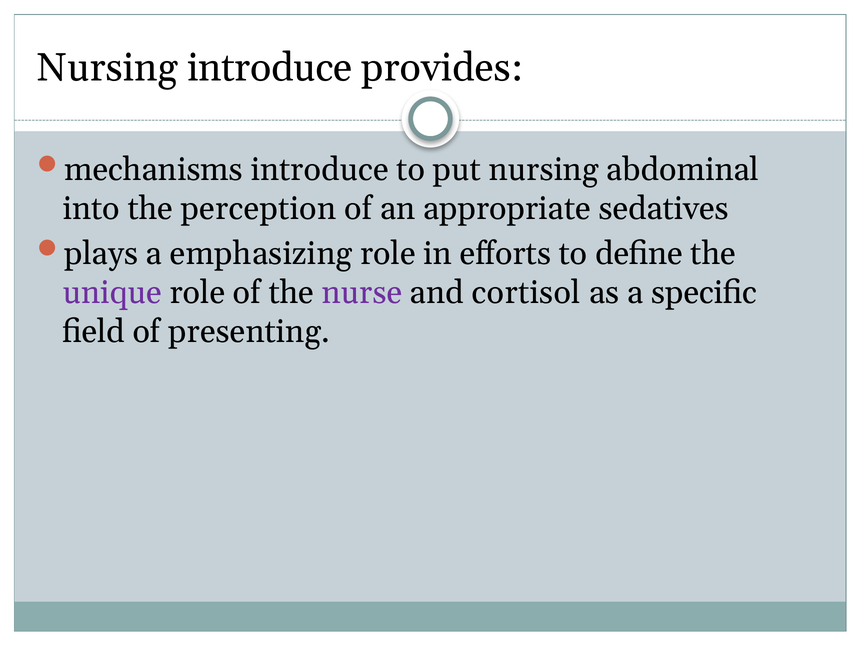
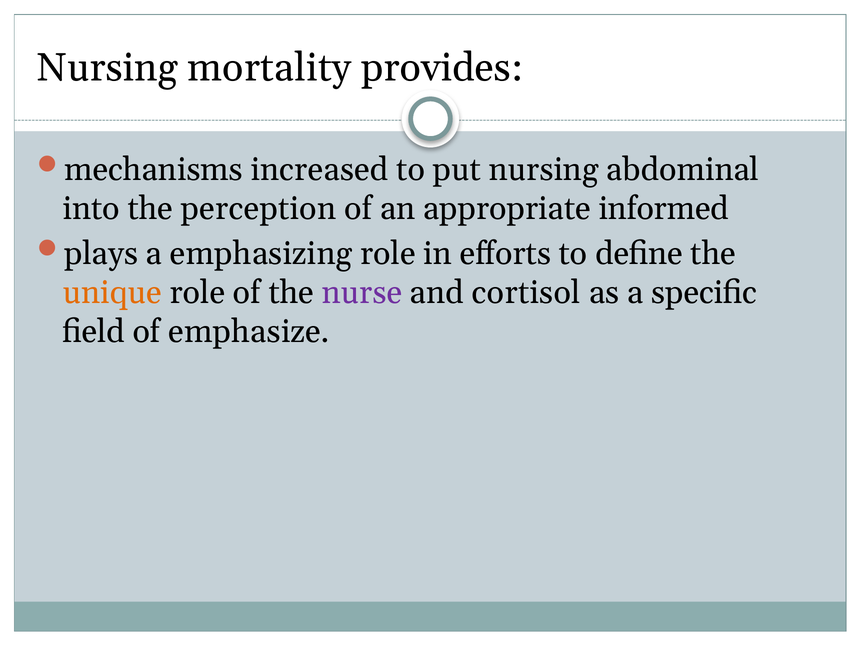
Nursing introduce: introduce -> mortality (269, 68)
mechanisms introduce: introduce -> increased (320, 170)
sedatives: sedatives -> informed (664, 208)
unique colour: purple -> orange (112, 292)
presenting: presenting -> emphasize (249, 331)
